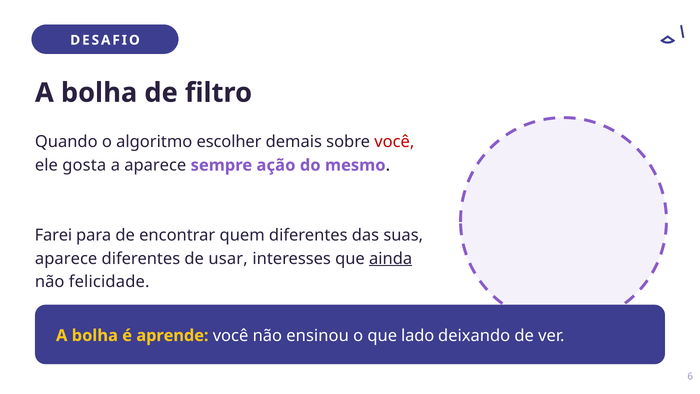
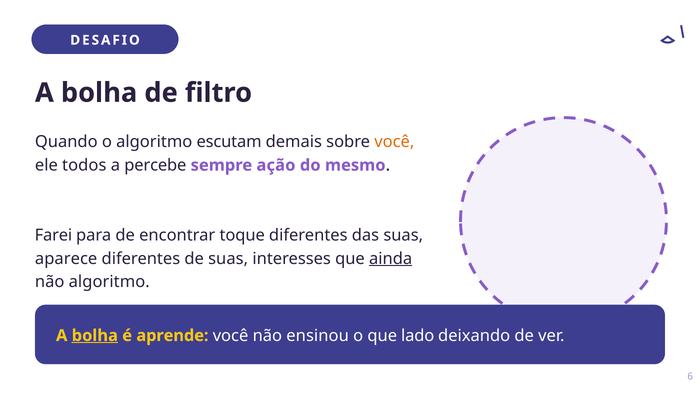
escolher: escolher -> escutam (229, 142)
você colour: red -> orange (394, 142)
gosta: gosta -> todos (84, 165)
a aparece: aparece -> percebe (155, 165)
quem: quem -> toque (242, 235)
de usar: usar -> suas (228, 258)
não felicidade: felicidade -> algoritmo (109, 282)
bolha underline: none -> present (95, 335)
